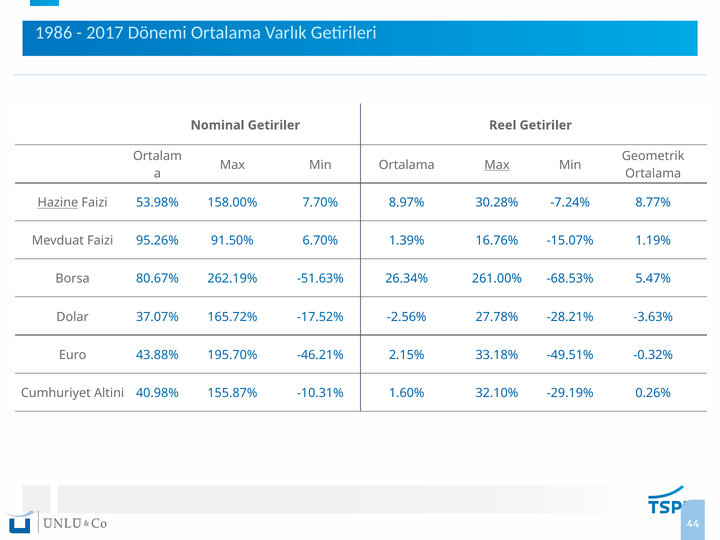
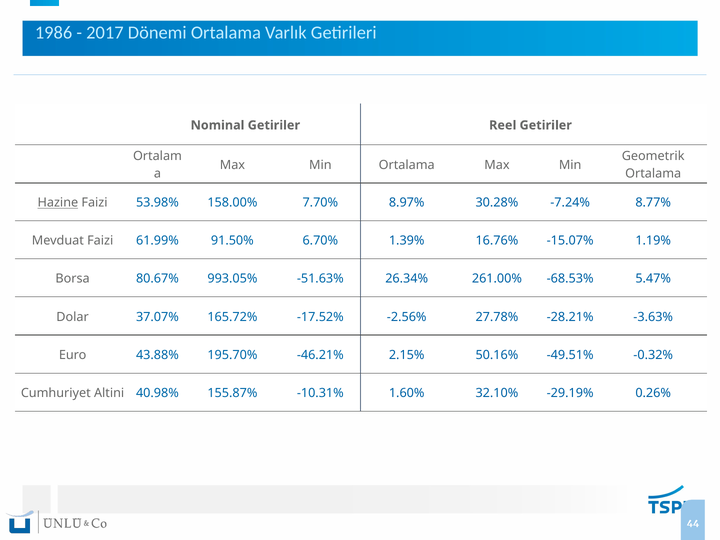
Max underline: present -> none (497, 165)
95.26%: 95.26% -> 61.99% (157, 241)
262.19%: 262.19% -> 993.05% (232, 279)
33.18%: 33.18% -> 50.16% (497, 355)
